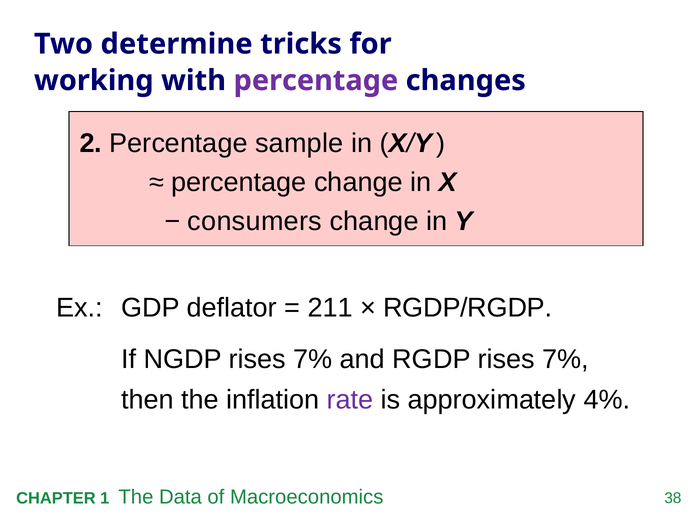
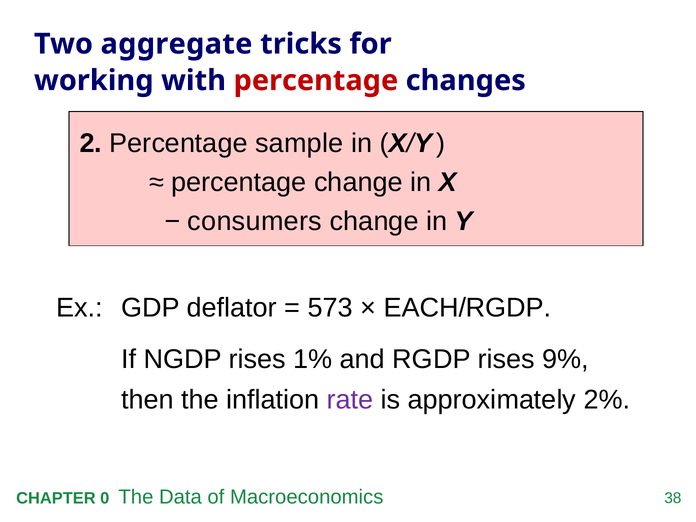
determine: determine -> aggregate (176, 44)
percentage colour: purple -> red (316, 81)
211: 211 -> 573 (330, 308)
RGDP/RGDP: RGDP/RGDP -> EACH/RGDP (468, 308)
NGDP rises 7%: 7% -> 1% (313, 359)
RGDP rises 7%: 7% -> 9% (565, 359)
4%: 4% -> 2% (607, 400)
1: 1 -> 0 (105, 498)
